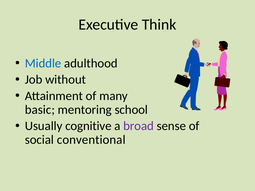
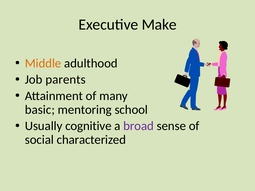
Think: Think -> Make (159, 25)
Middle colour: blue -> orange (43, 63)
without: without -> parents (66, 80)
conventional: conventional -> characterized (91, 140)
